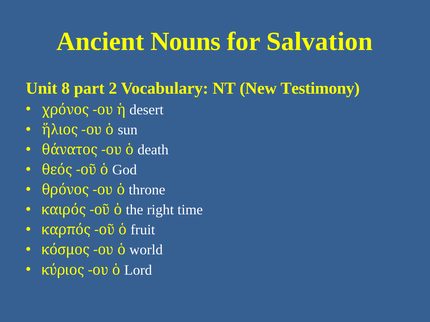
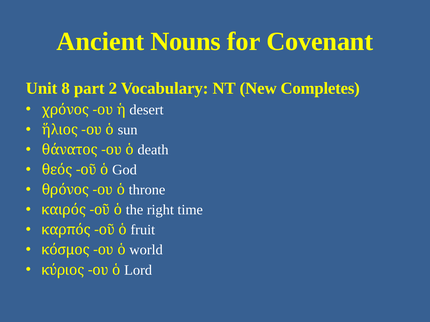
Salvation: Salvation -> Covenant (320, 42)
Testimony: Testimony -> Completes (320, 89)
